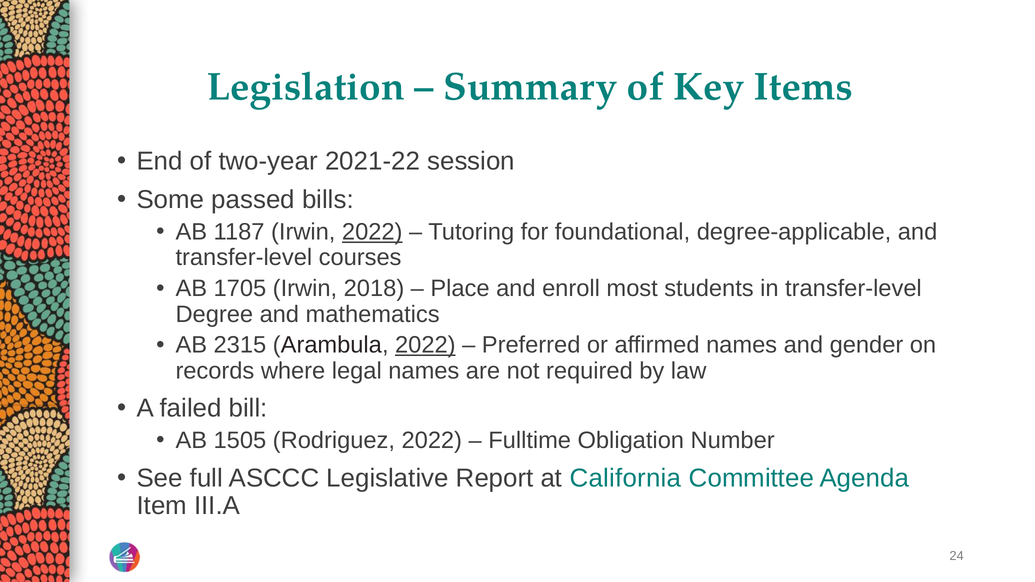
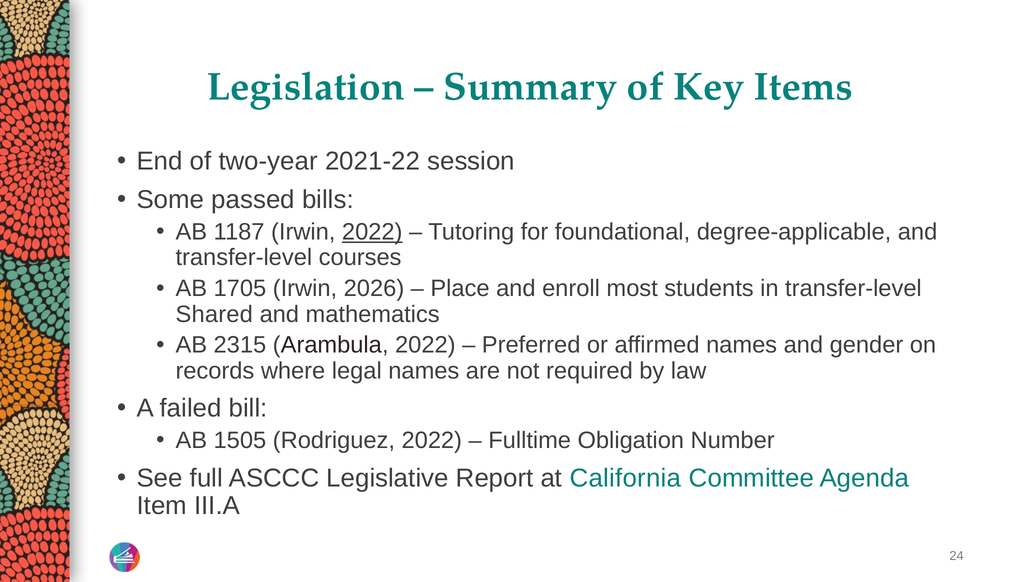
2018: 2018 -> 2026 (374, 289)
Degree: Degree -> Shared (214, 314)
2022 underline: present -> none (425, 345)
